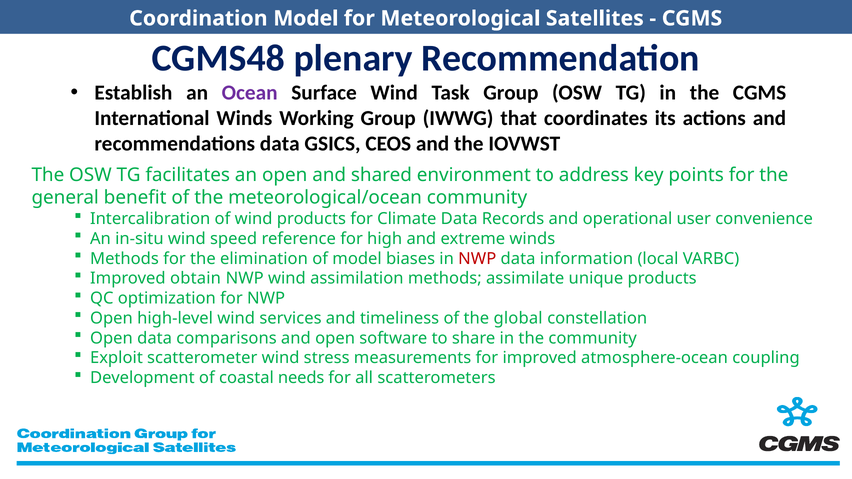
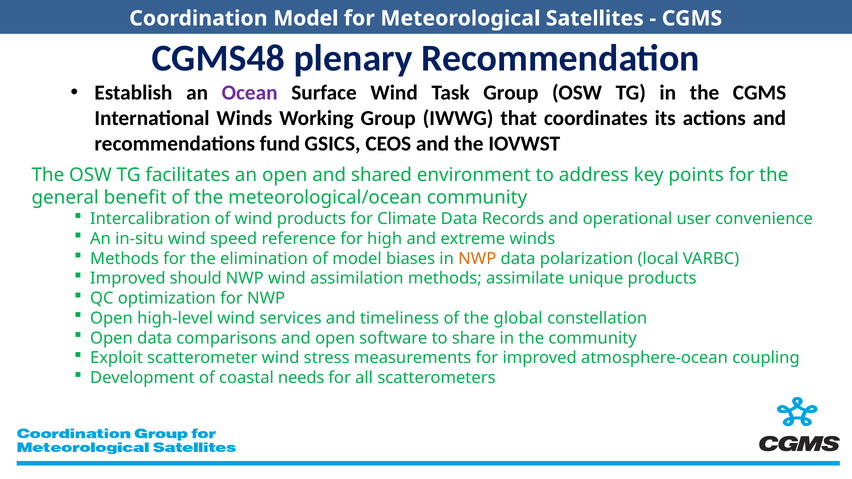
recommendations data: data -> fund (280, 144)
NWP colour: red -> orange (477, 259)
information: information -> polarization (586, 259)
obtain: obtain -> should (196, 279)
